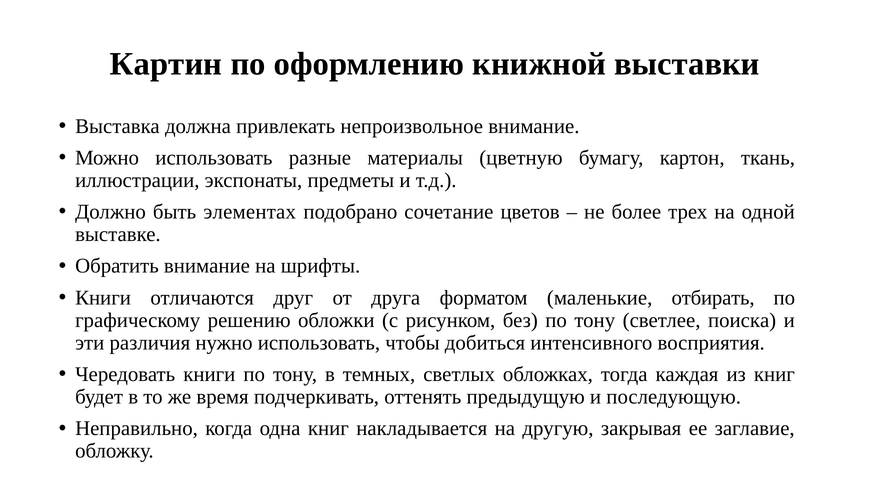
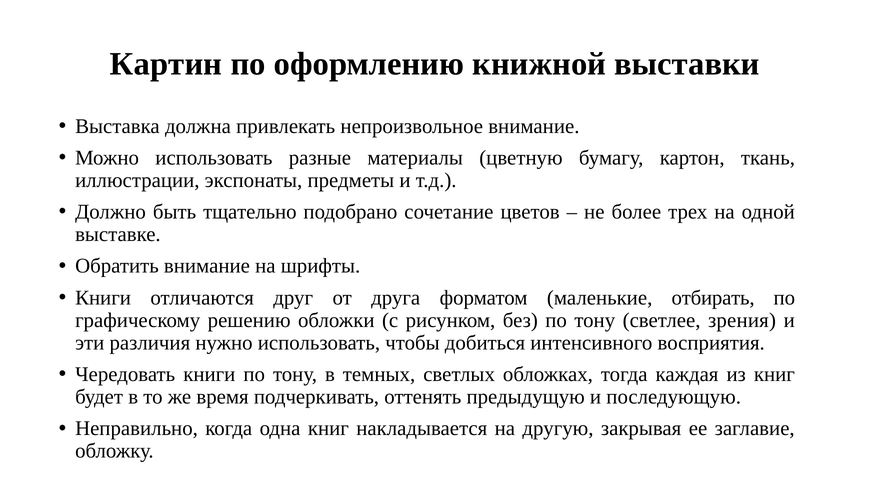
элементах: элементах -> тщательно (250, 212)
поиска: поиска -> зрения (742, 320)
